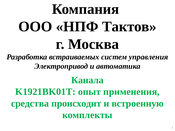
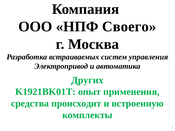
Тактов: Тактов -> Своего (129, 27)
Канала: Канала -> Других (87, 80)
